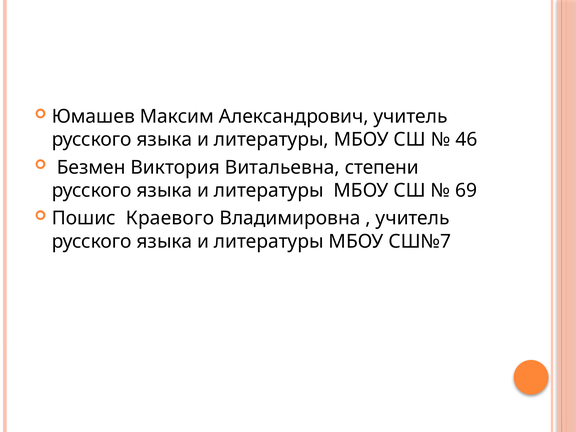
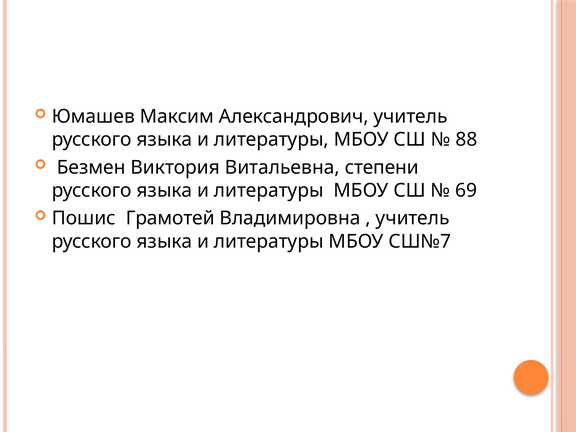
46: 46 -> 88 (466, 140)
Краевого: Краевого -> Грамотей (170, 218)
